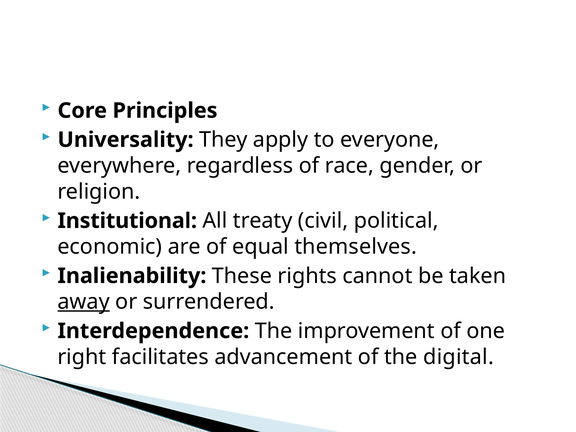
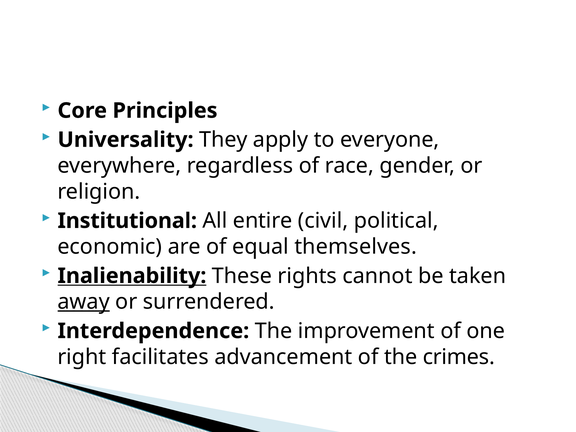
treaty: treaty -> entire (263, 221)
Inalienability underline: none -> present (132, 276)
digital: digital -> crimes (459, 357)
